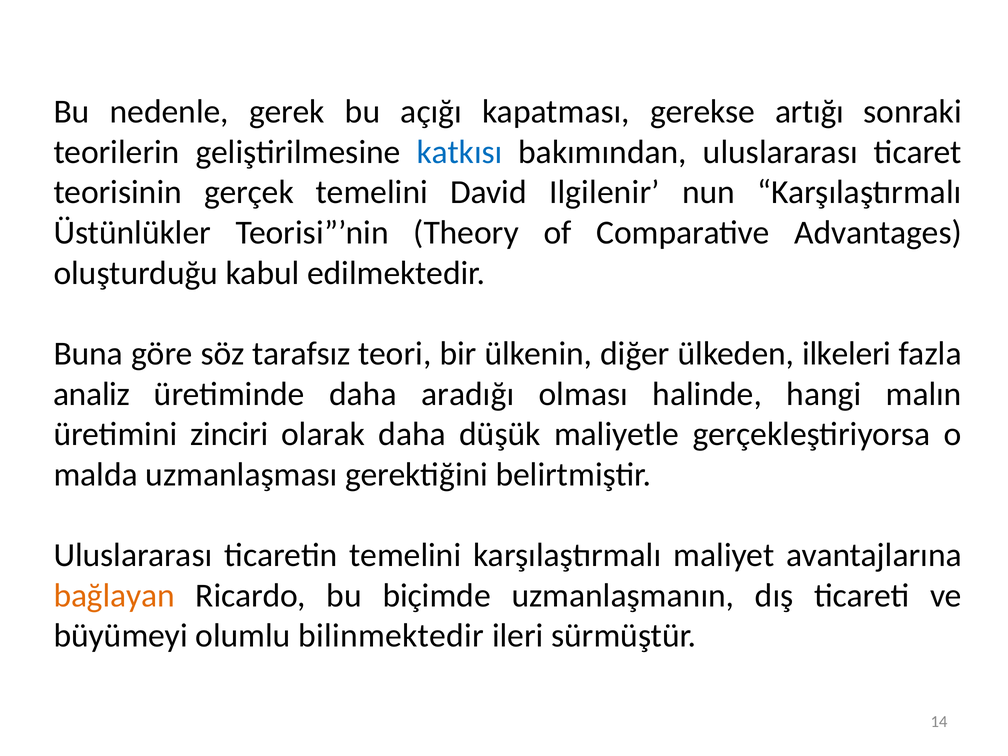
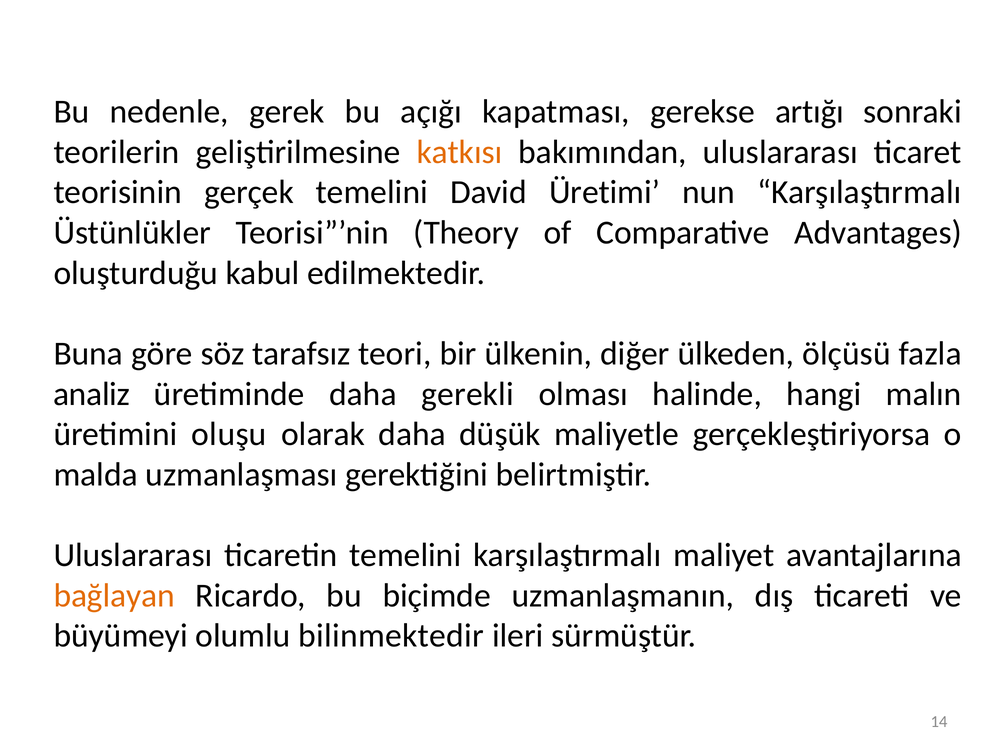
katkısı colour: blue -> orange (460, 152)
Ilgilenir: Ilgilenir -> Üretimi (605, 192)
ilkeleri: ilkeleri -> ölçüsü (846, 354)
aradığı: aradığı -> gerekli (468, 394)
zinciri: zinciri -> oluşu (229, 434)
